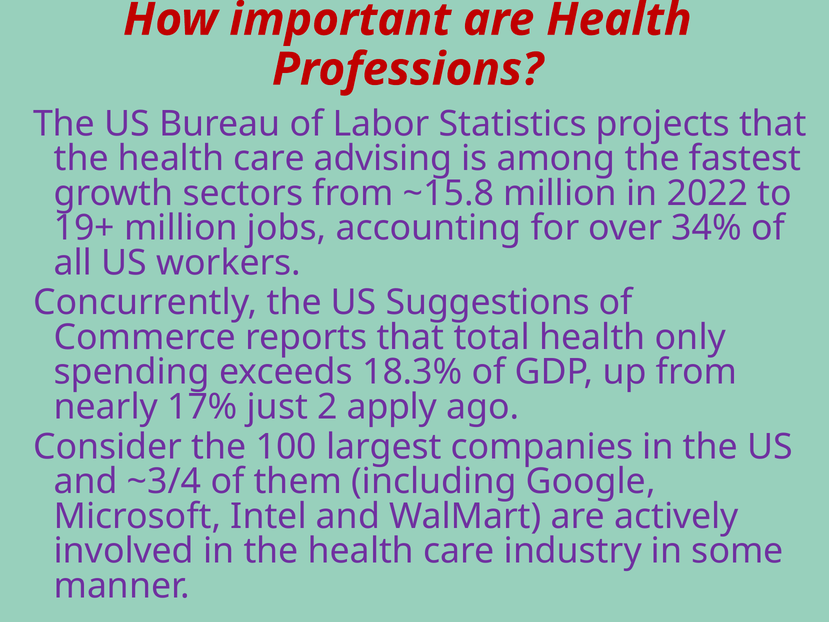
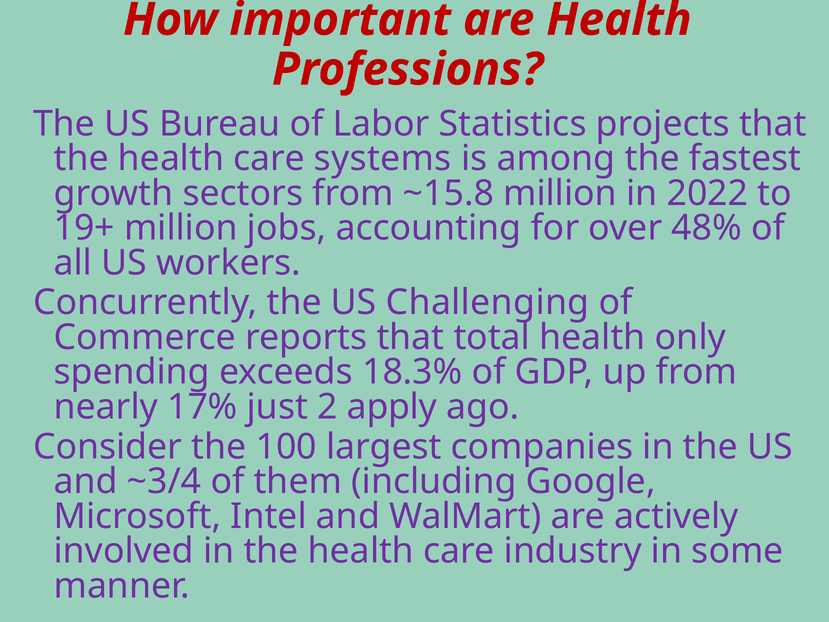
advising: advising -> systems (383, 158)
34%: 34% -> 48% (707, 228)
Suggestions: Suggestions -> Challenging (488, 303)
